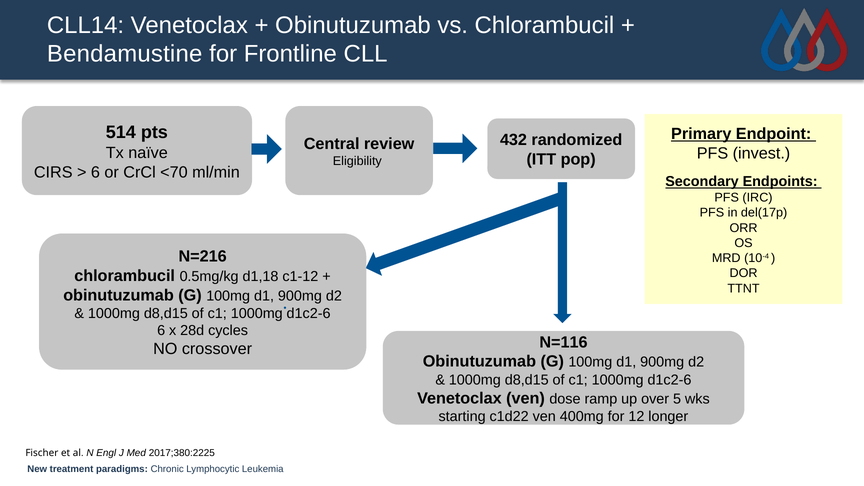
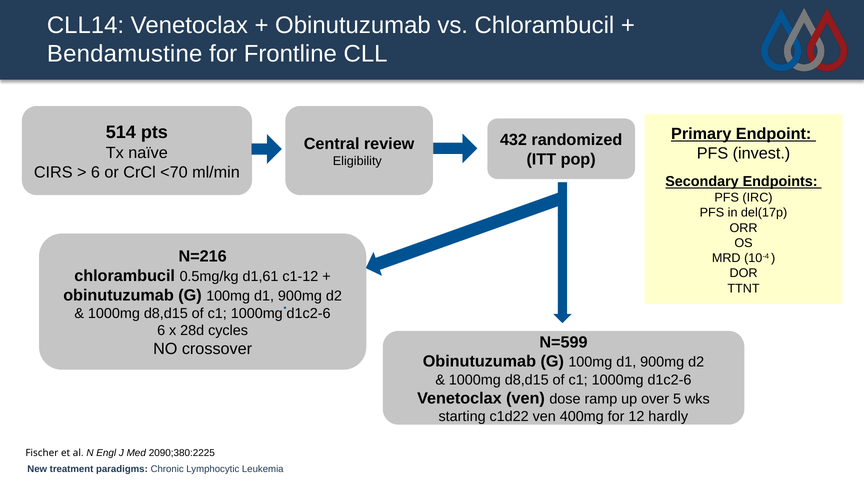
d1,18: d1,18 -> d1,61 (261, 276)
N=116: N=116 -> N=599 (563, 342)
longer: longer -> hardly (668, 417)
2017;380:2225: 2017;380:2225 -> 2090;380:2225 (182, 453)
